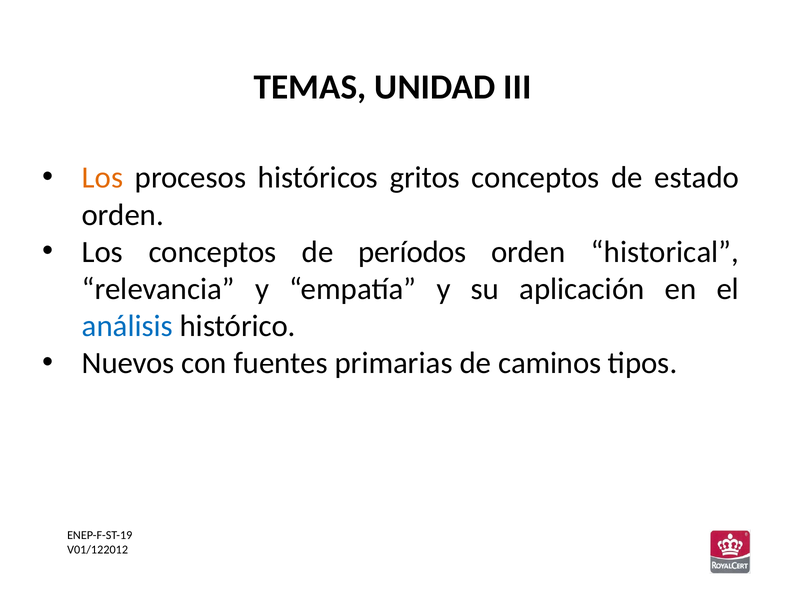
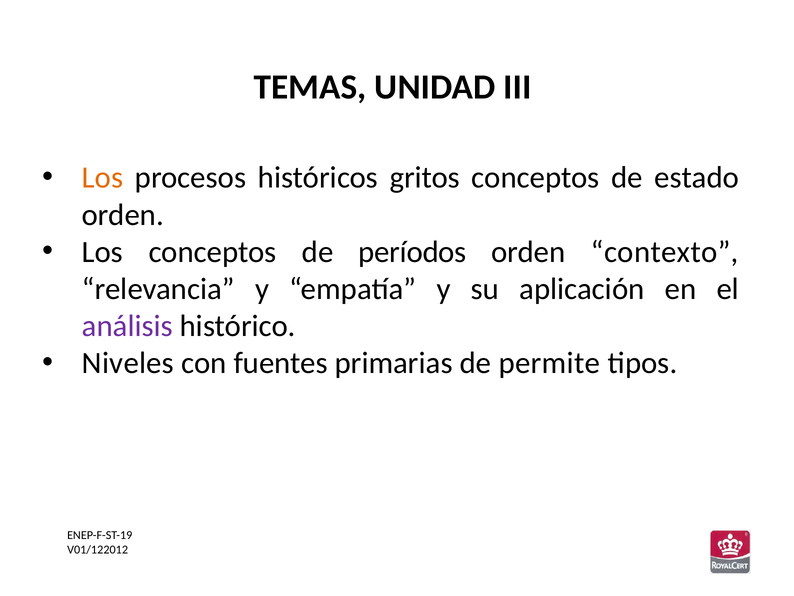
historical: historical -> contexto (665, 252)
análisis colour: blue -> purple (127, 326)
Nuevos: Nuevos -> Niveles (128, 363)
caminos: caminos -> permite (549, 363)
